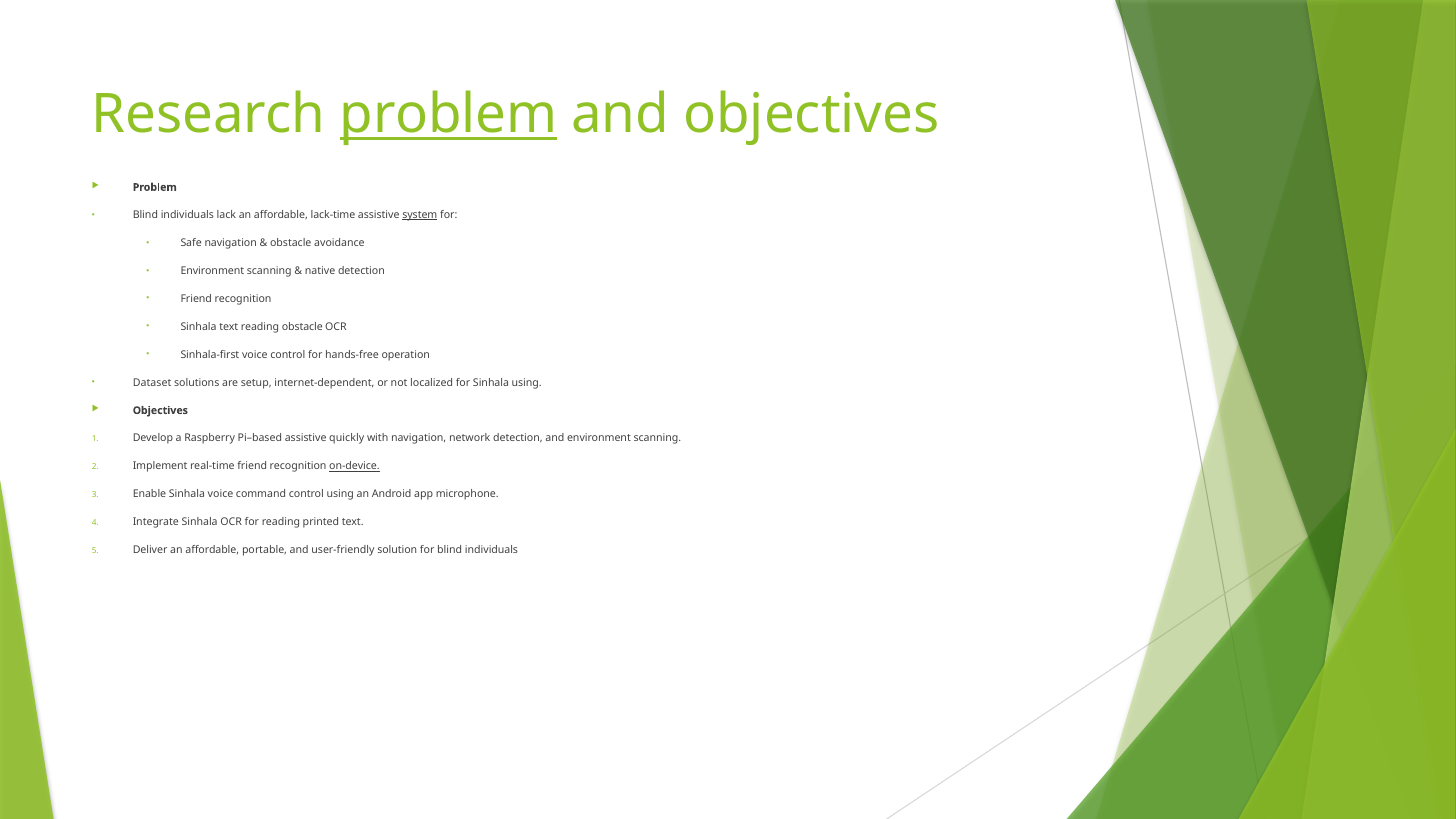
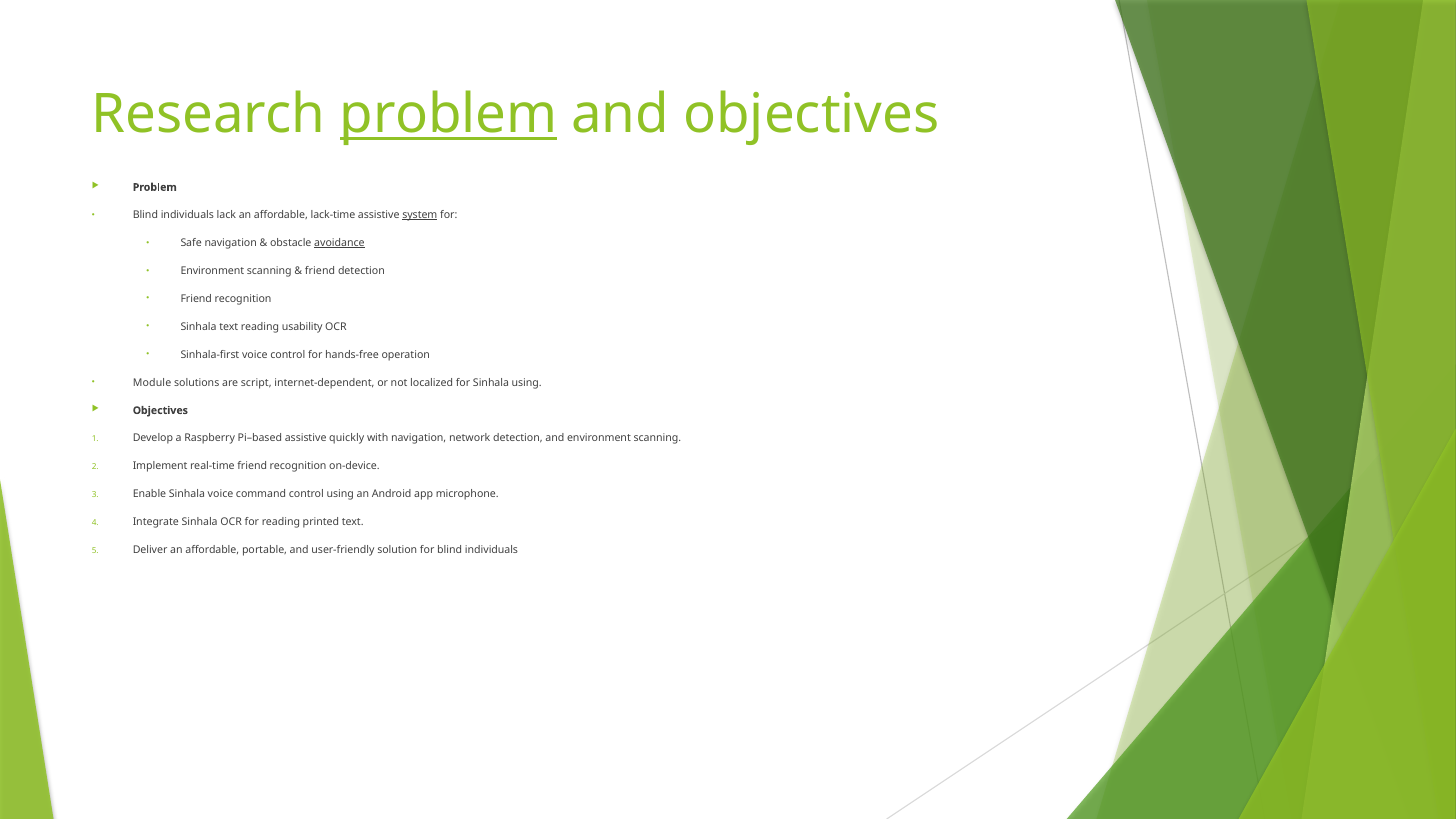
avoidance underline: none -> present (339, 243)
native: native -> friend (320, 271)
reading obstacle: obstacle -> usability (302, 327)
Dataset: Dataset -> Module (152, 383)
setup: setup -> script (256, 383)
on-device underline: present -> none (354, 466)
